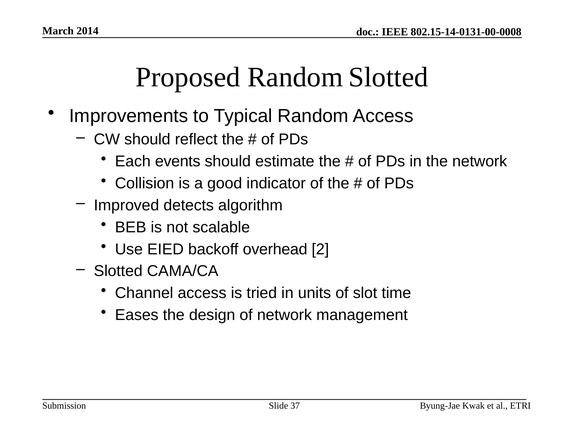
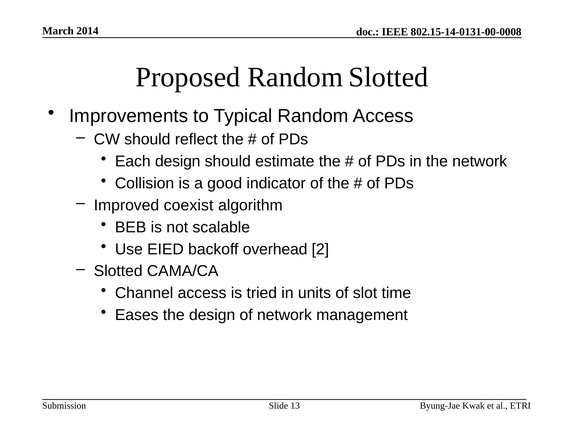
Each events: events -> design (178, 161)
detects: detects -> coexist (189, 205)
37: 37 -> 13 (295, 406)
